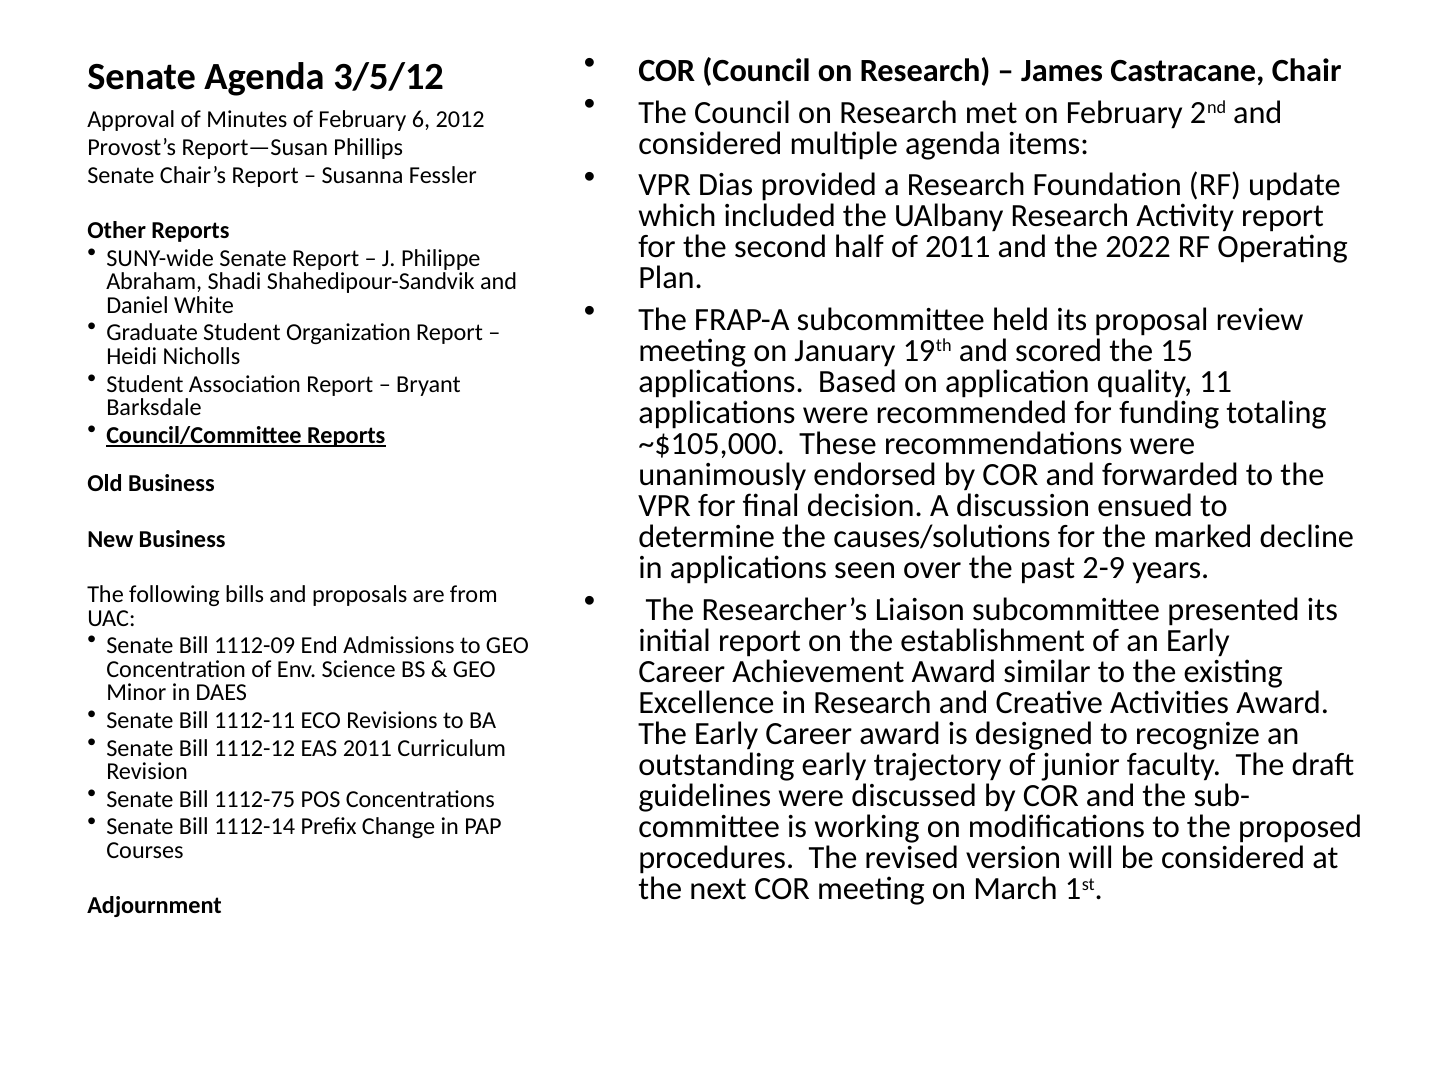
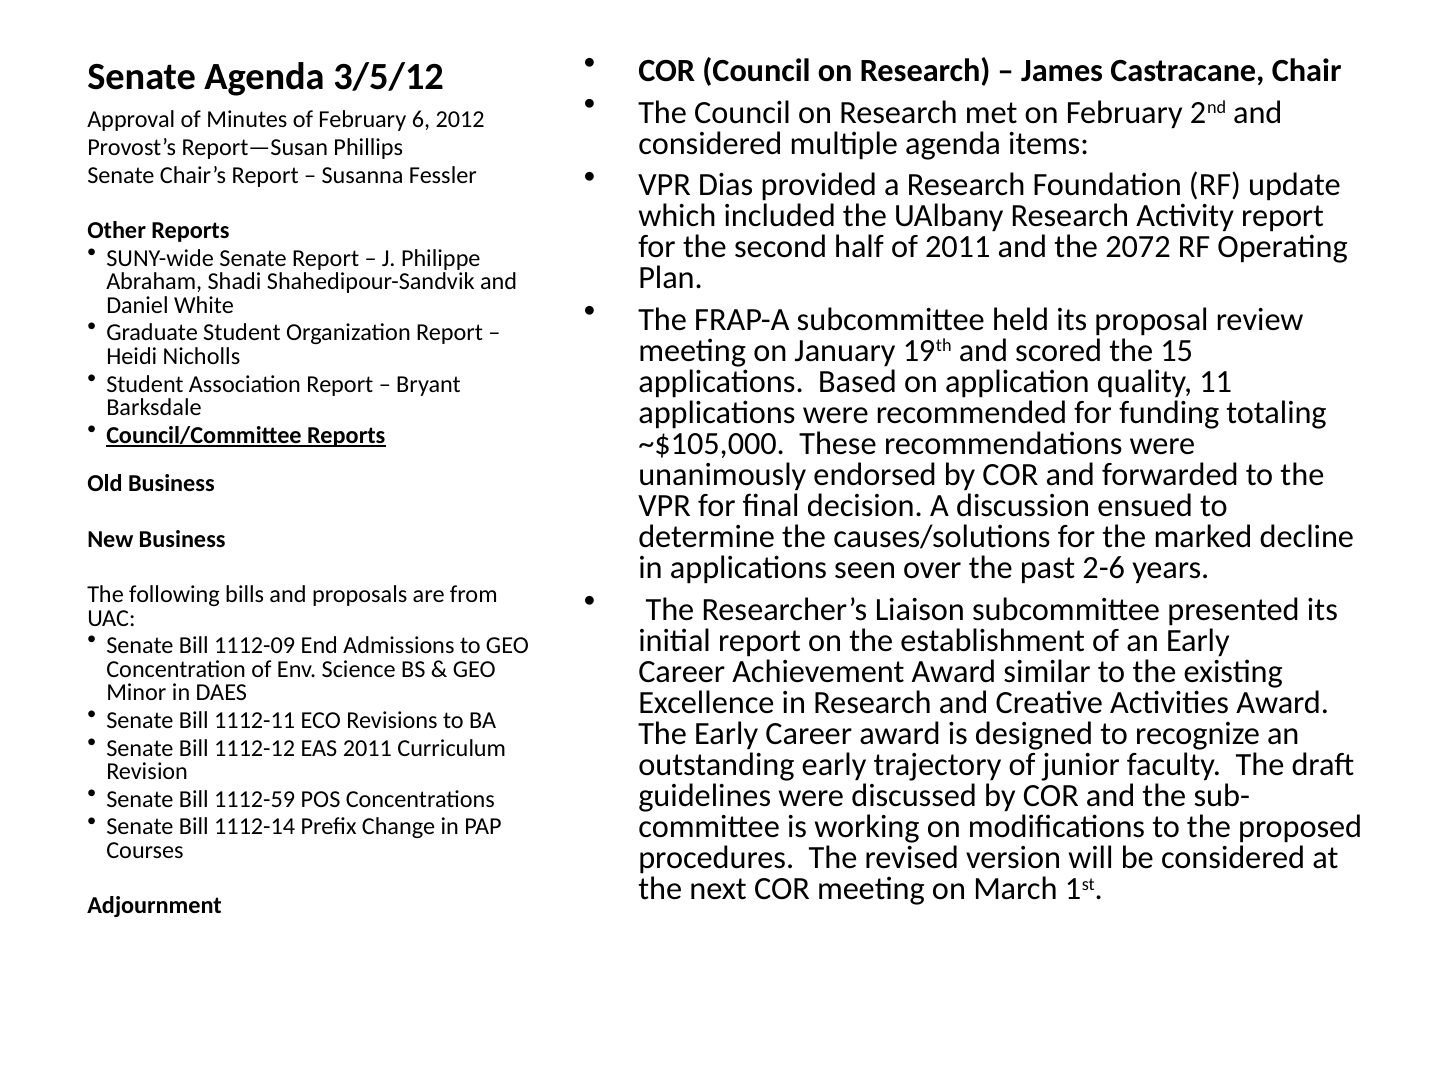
2022: 2022 -> 2072 (1138, 247)
2-9: 2-9 -> 2-6 (1104, 568)
1112-75: 1112-75 -> 1112-59 (255, 799)
